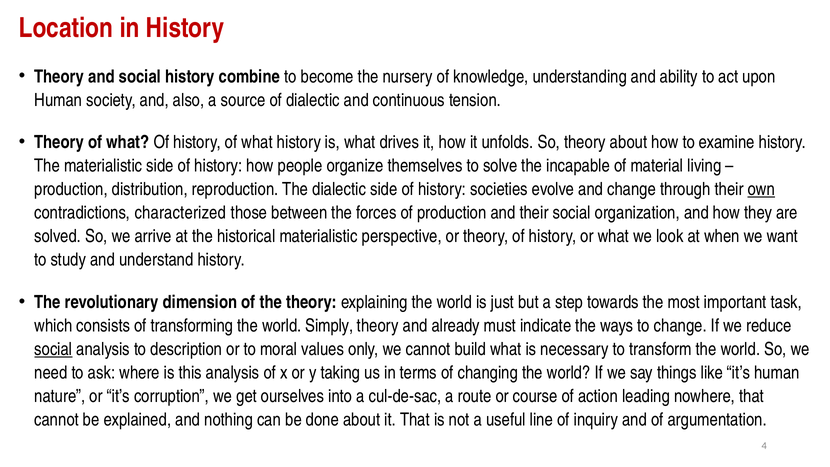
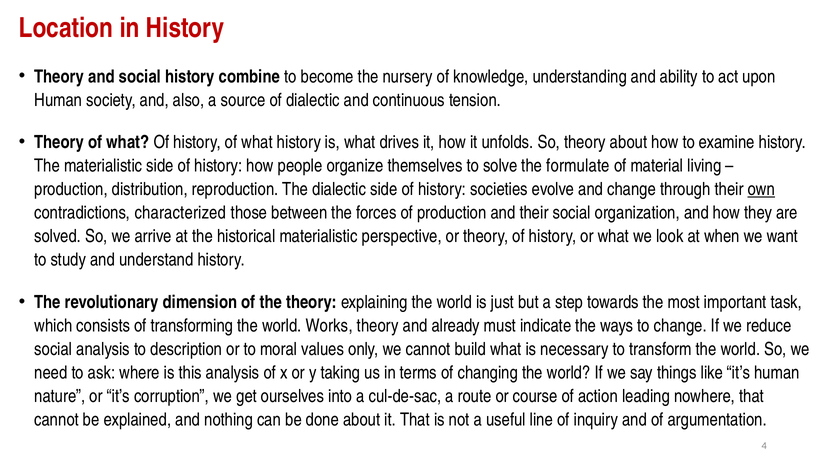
incapable: incapable -> formulate (578, 166)
Simply: Simply -> Works (329, 326)
social underline: present -> none (53, 349)
